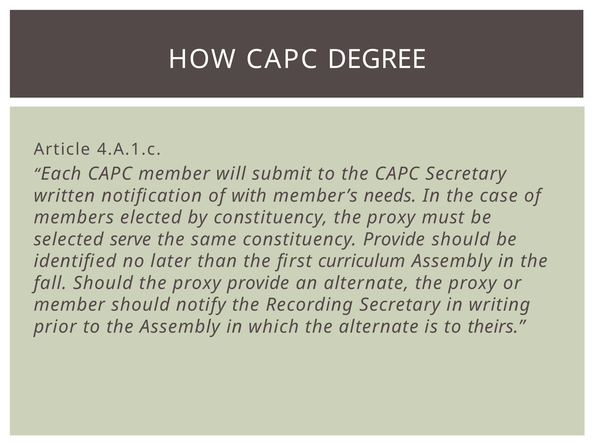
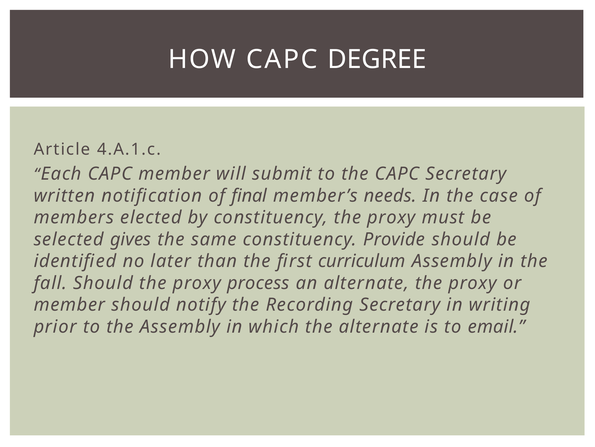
with: with -> final (249, 195)
serve: serve -> gives (131, 239)
proxy provide: provide -> process (258, 283)
theirs: theirs -> email (496, 326)
